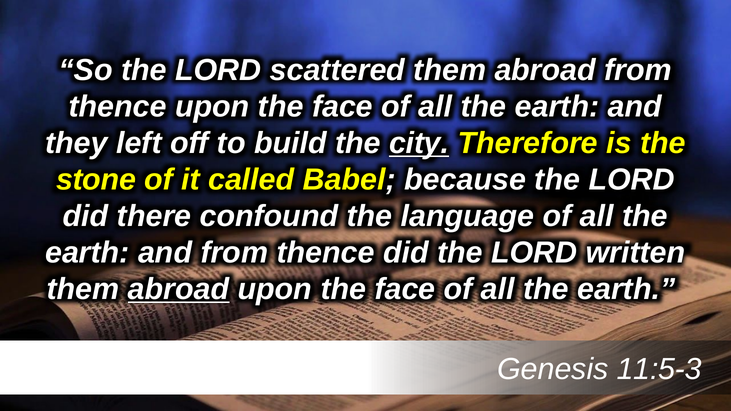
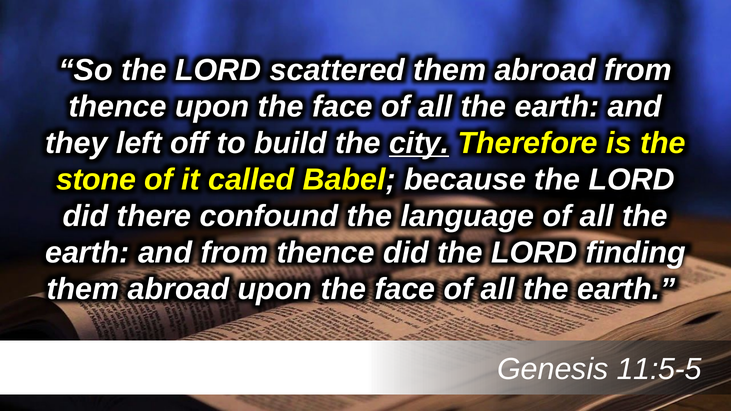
written: written -> finding (636, 253)
abroad underline: present -> none (179, 289)
11:5-3: 11:5-3 -> 11:5-5 (659, 369)
